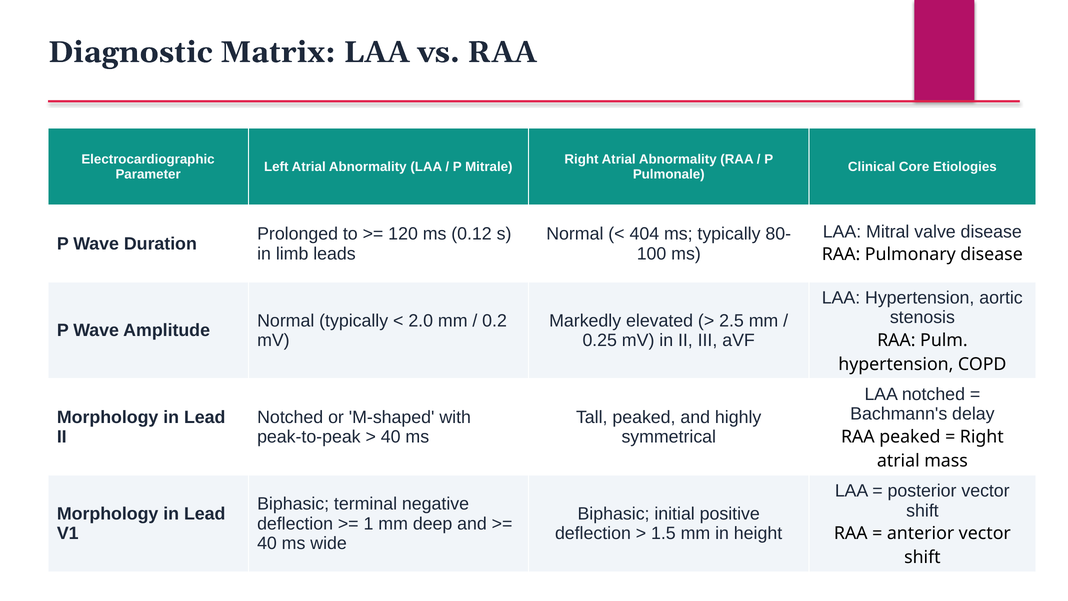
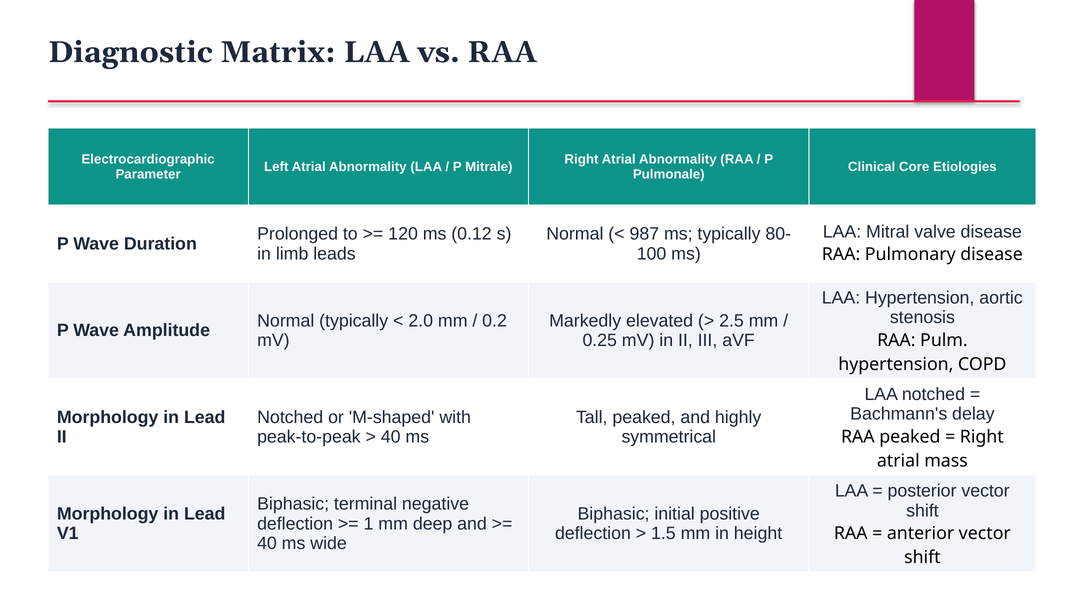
404: 404 -> 987 (644, 234)
